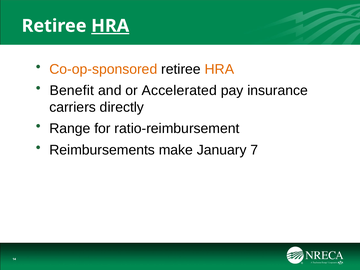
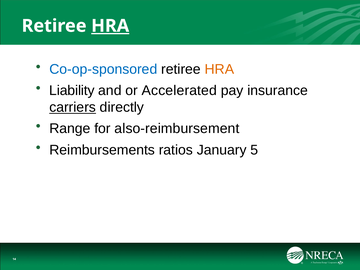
Co-op-sponsored colour: orange -> blue (103, 69)
Benefit: Benefit -> Liability (72, 90)
carriers underline: none -> present (73, 107)
ratio-reimbursement: ratio-reimbursement -> also-reimbursement (177, 129)
make: make -> ratios (176, 150)
7: 7 -> 5 (254, 150)
